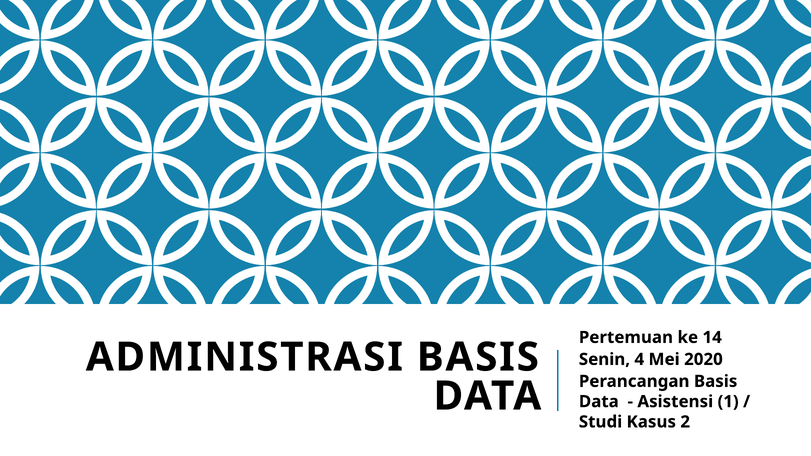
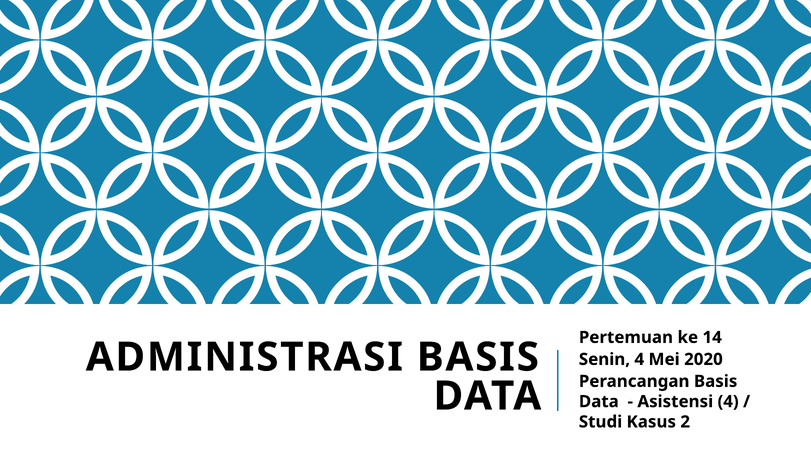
Asistensi 1: 1 -> 4 (728, 402)
